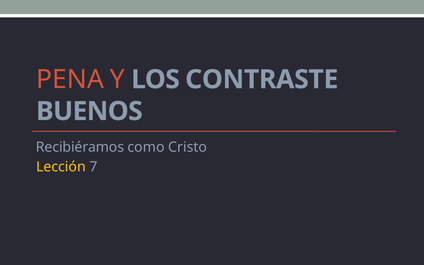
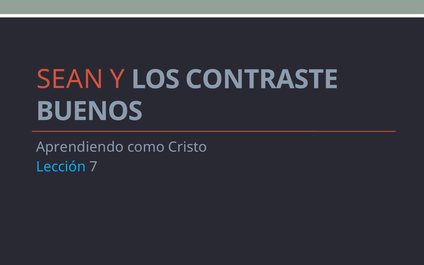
PENA: PENA -> SEAN (70, 79)
Recibiéramos: Recibiéramos -> Aprendiendo (80, 147)
Lección colour: yellow -> light blue (61, 167)
